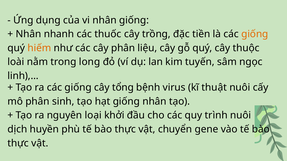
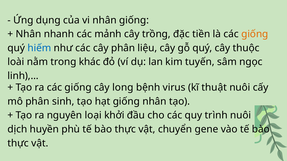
thuốc: thuốc -> mảnh (108, 34)
hiếm colour: orange -> blue (39, 48)
long: long -> khác (90, 62)
tổng: tổng -> long (123, 88)
